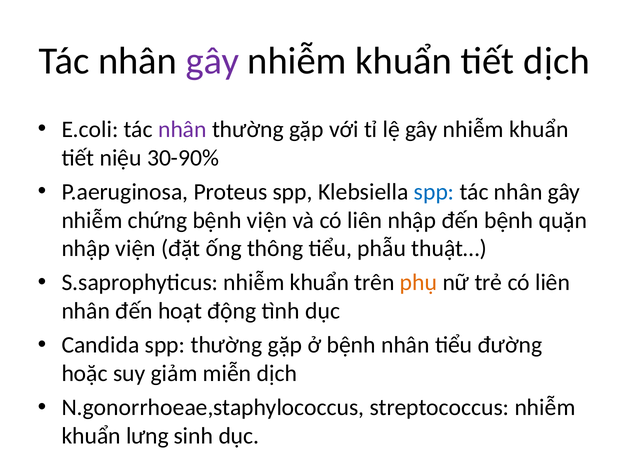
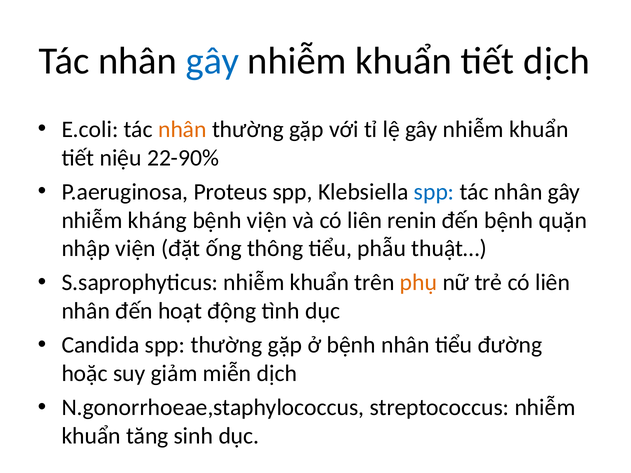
gây colour: purple -> blue (212, 61)
nhân colour: purple -> orange (182, 129)
30-90%: 30-90% -> 22-90% (183, 158)
chứng: chứng -> kháng (157, 220)
liên nhập: nhập -> renin (412, 220)
lưng: lưng -> tăng (147, 436)
